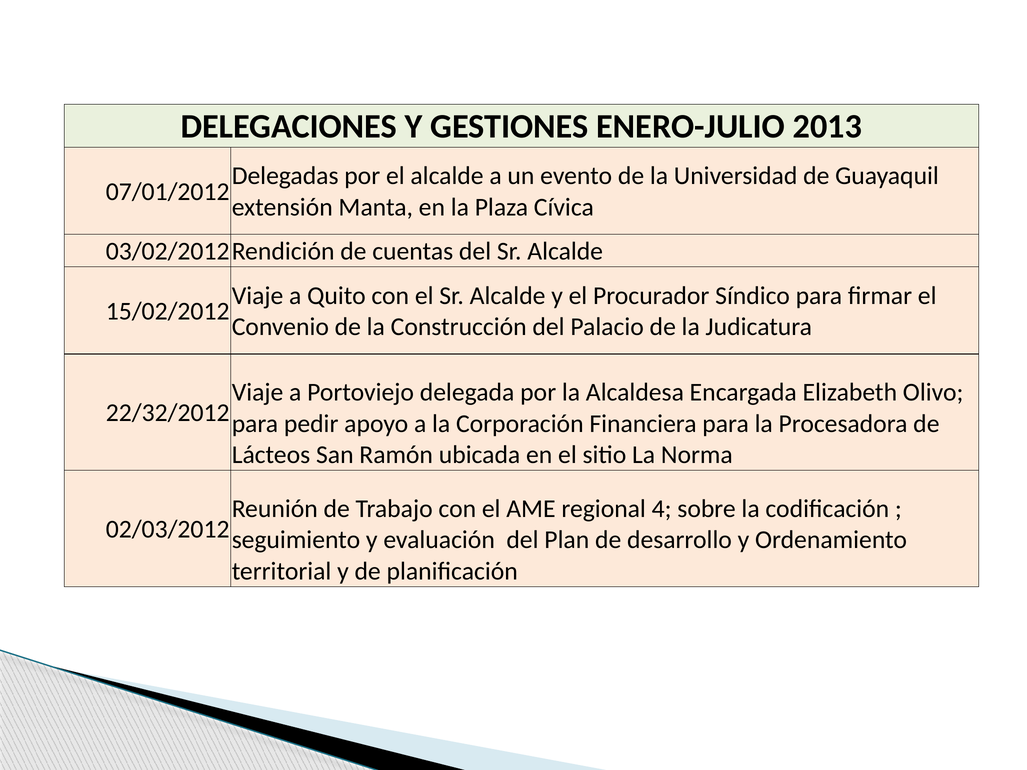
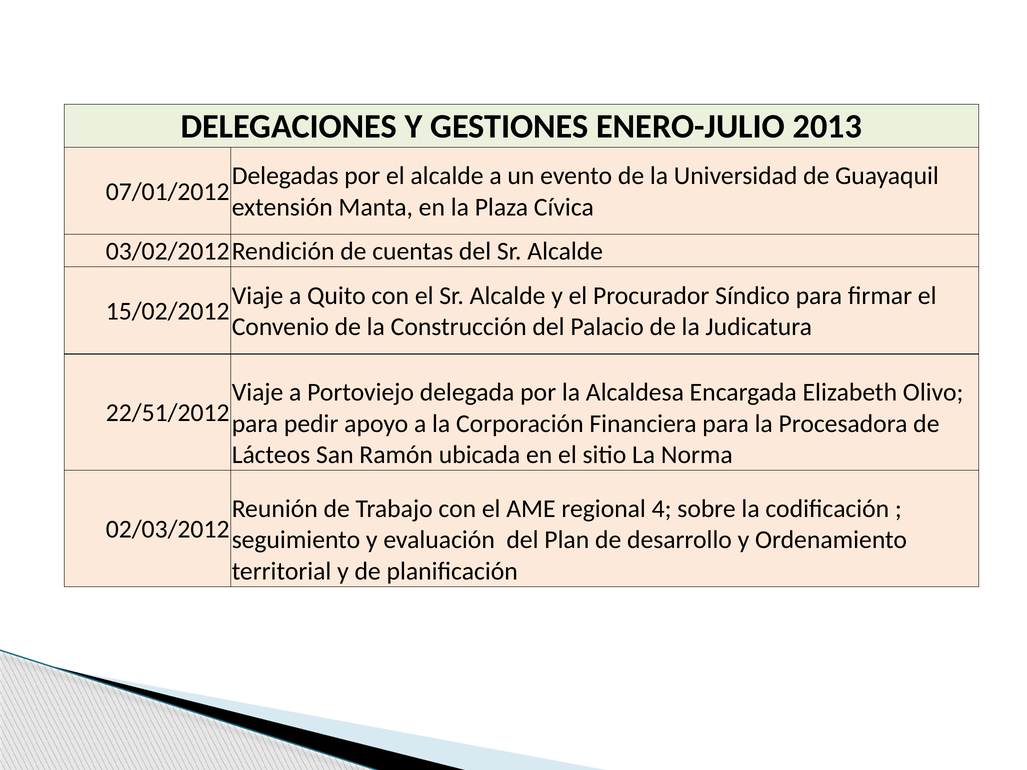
22/32/2012: 22/32/2012 -> 22/51/2012 (168, 413)
